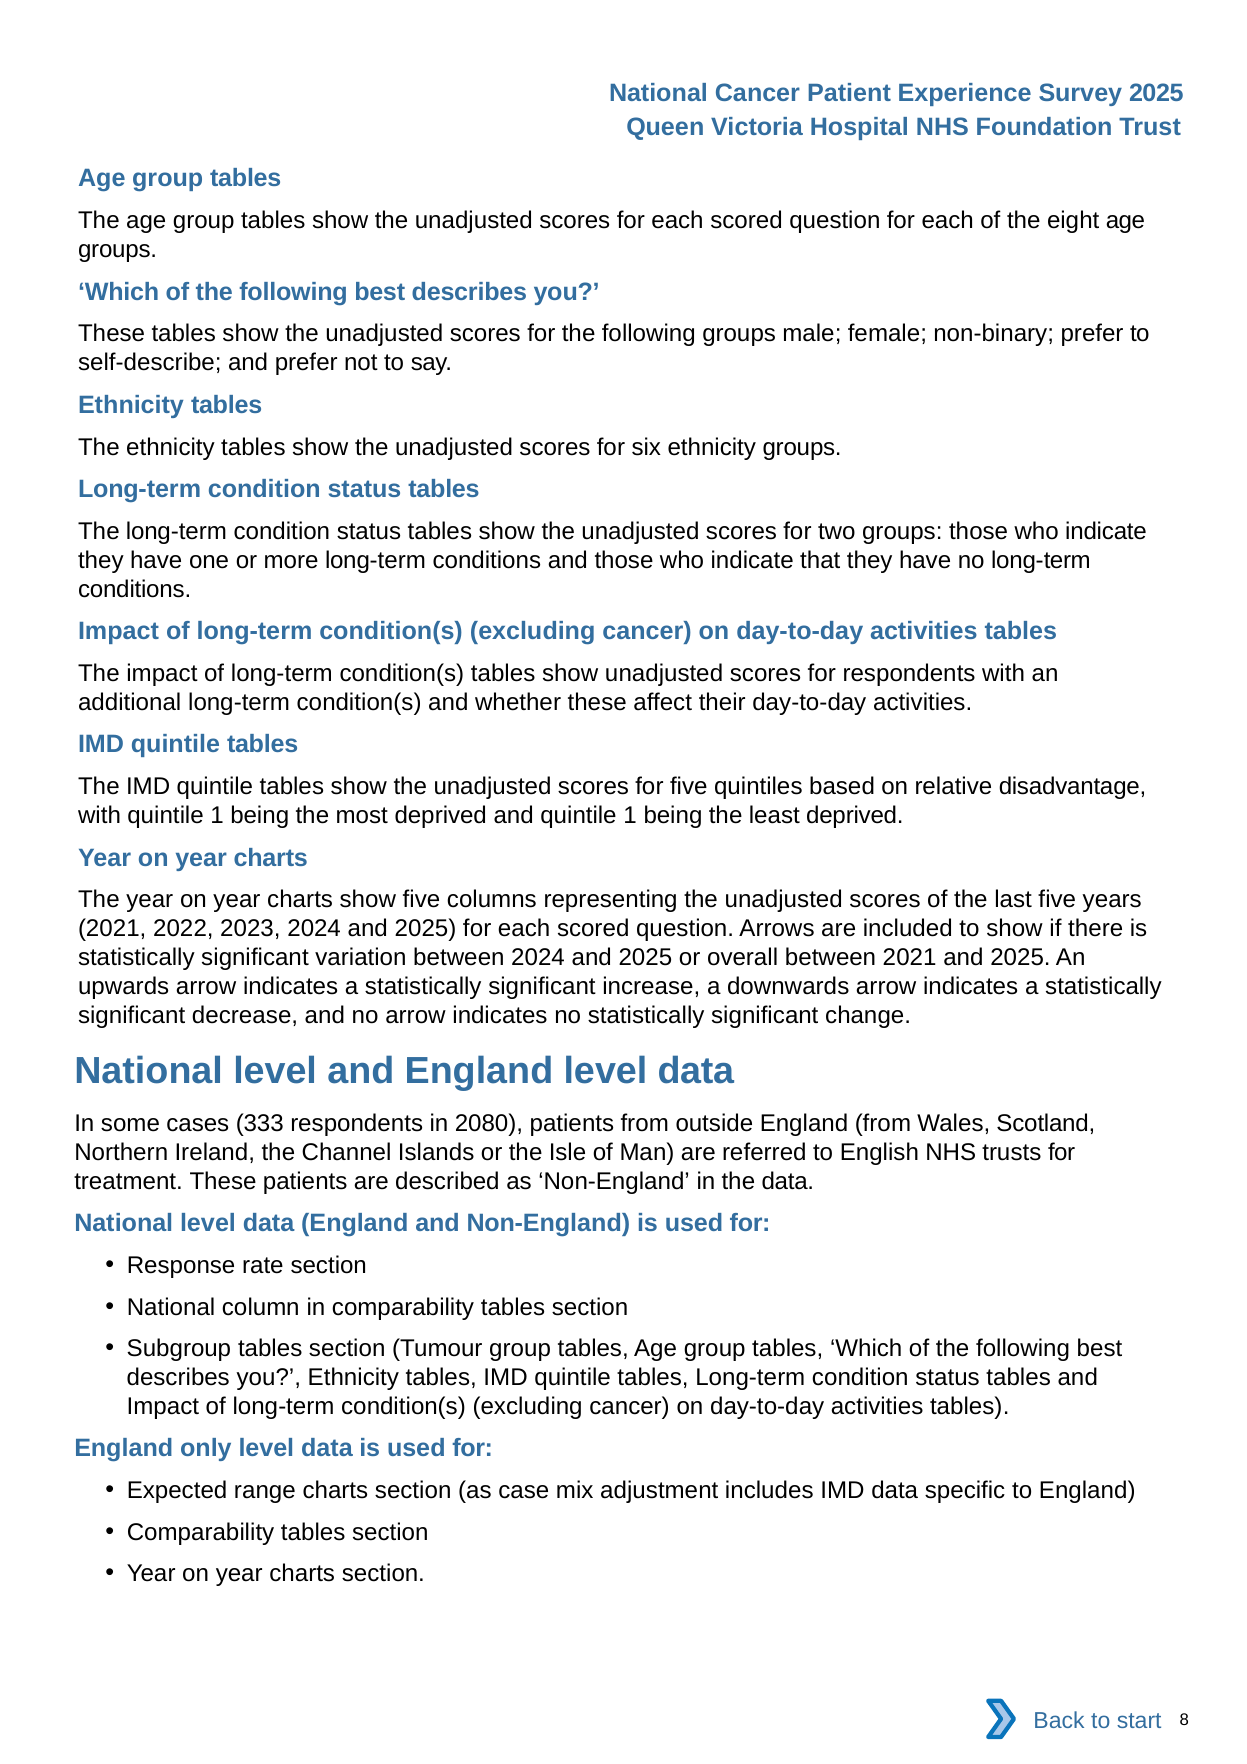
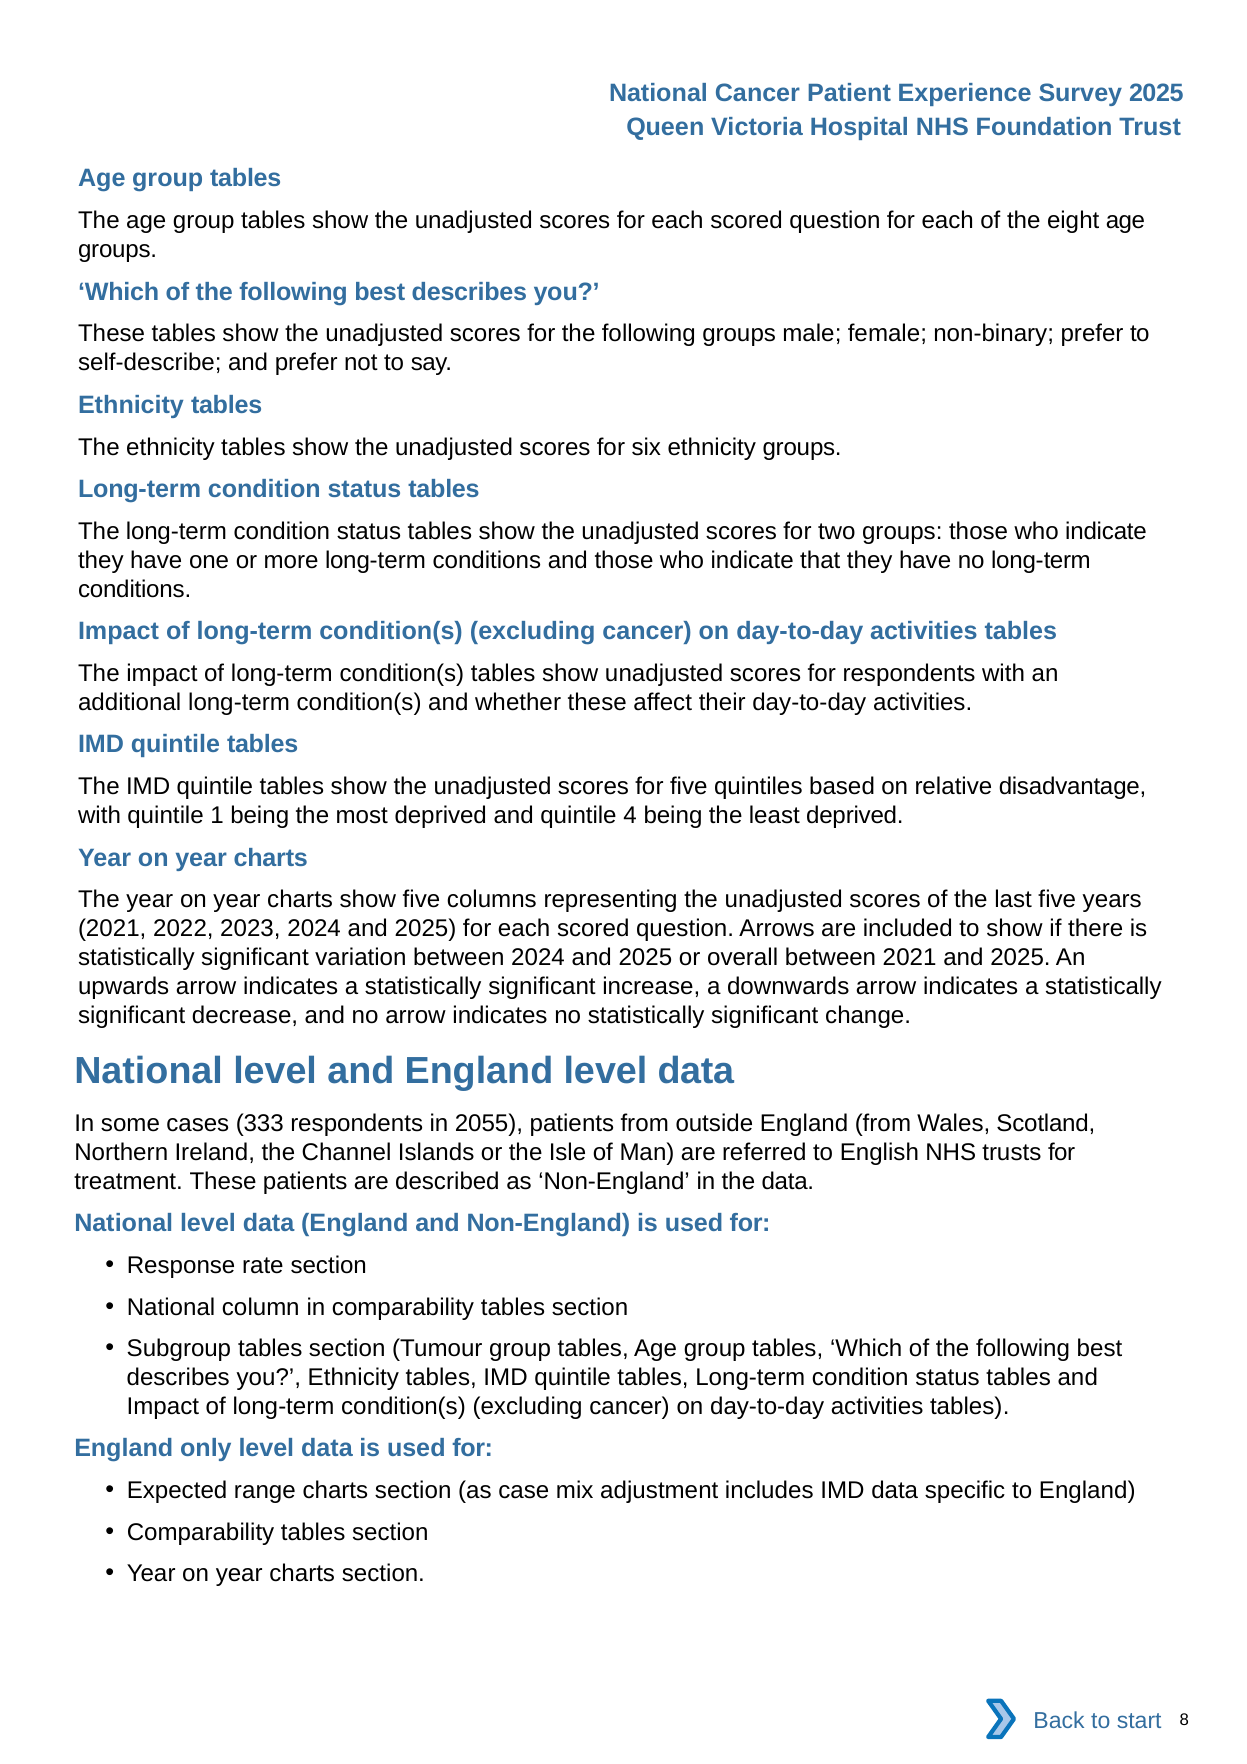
and quintile 1: 1 -> 4 (630, 816)
2080: 2080 -> 2055 (489, 1124)
